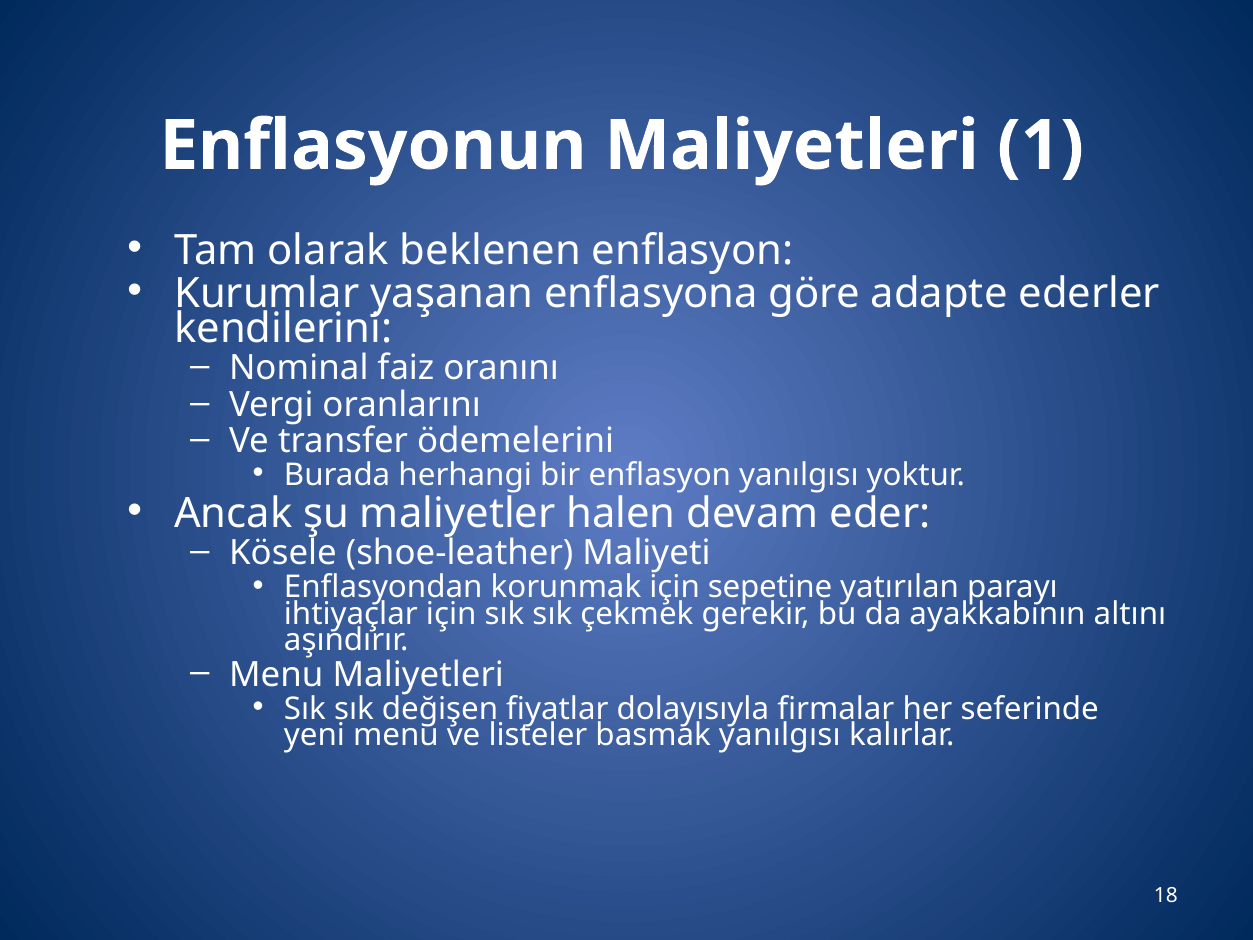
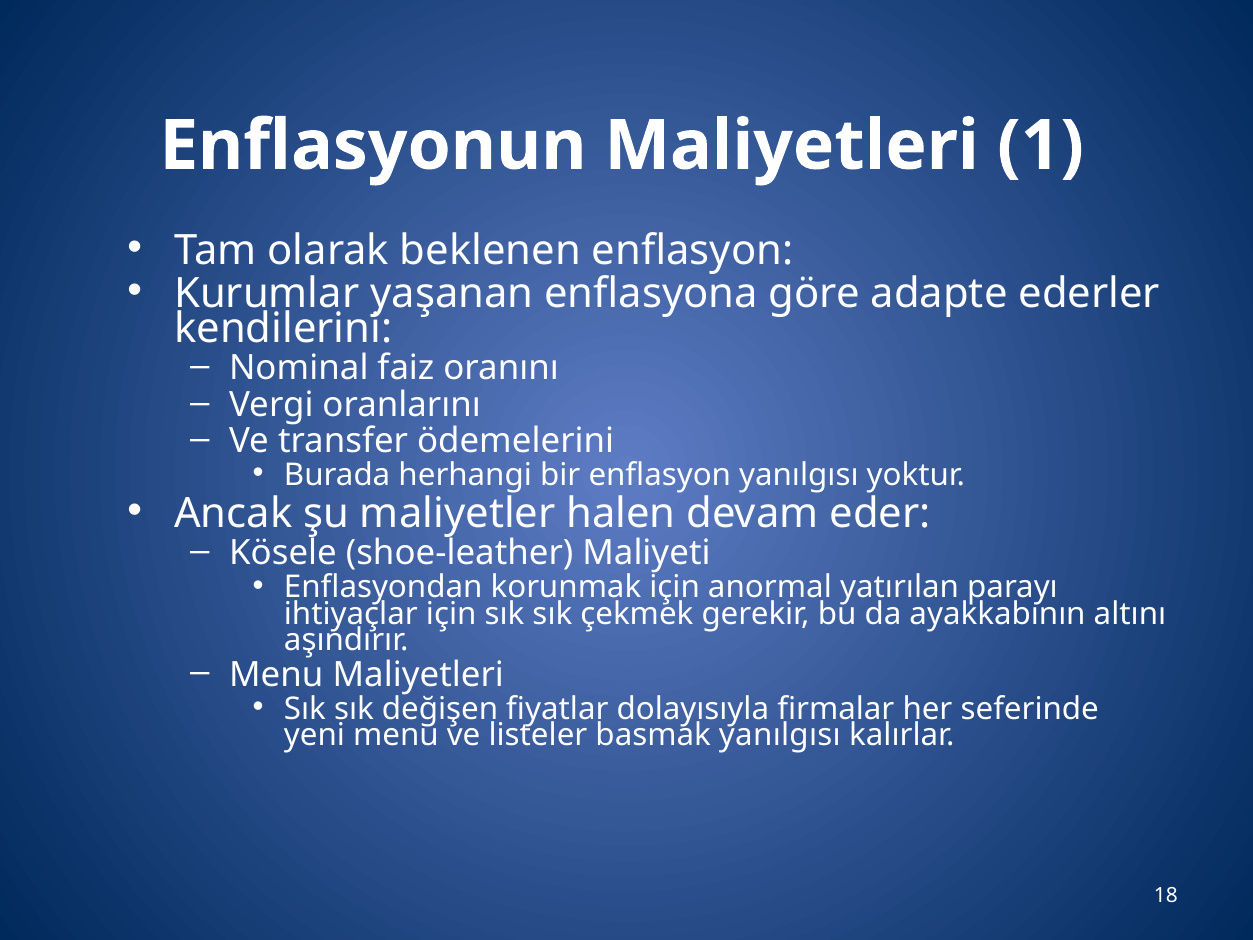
sepetine: sepetine -> anormal (770, 587)
